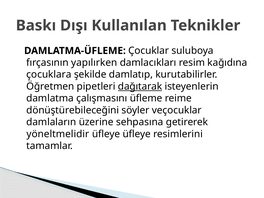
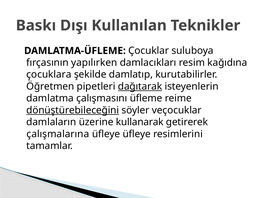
dönüştürebileceğini underline: none -> present (73, 110)
sehpasına: sehpasına -> kullanarak (140, 122)
yöneltmelidir: yöneltmelidir -> çalışmalarına (58, 134)
